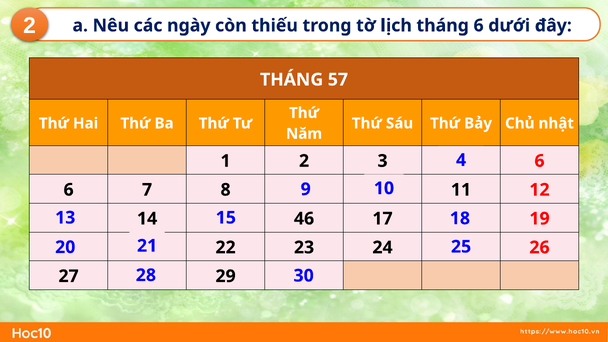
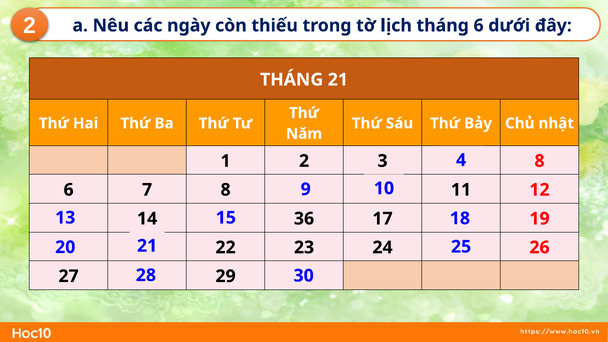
THÁNG 57: 57 -> 21 (338, 80)
6: 6 -> 8 (540, 161)
46: 46 -> 36 (304, 219)
